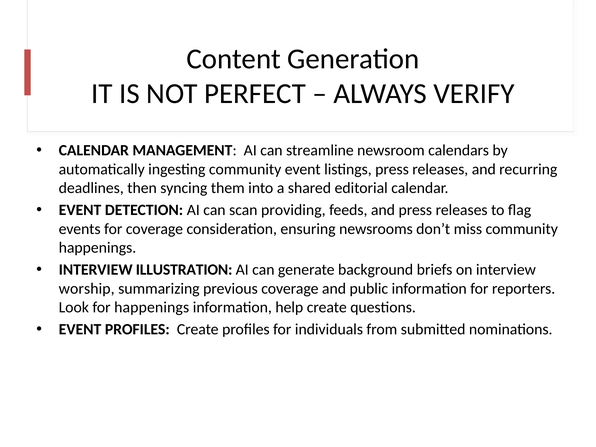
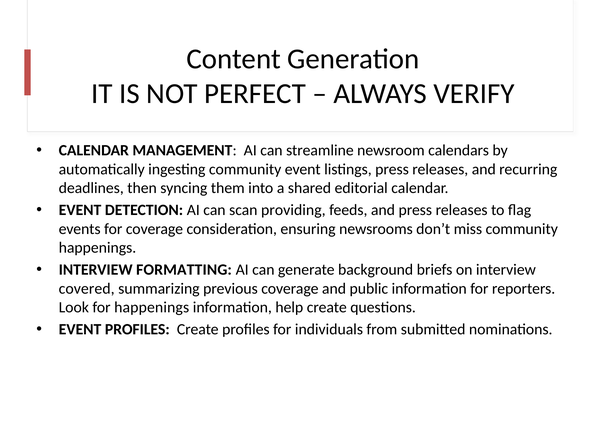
ILLUSTRATION: ILLUSTRATION -> FORMATTING (184, 270)
worship: worship -> covered (87, 289)
